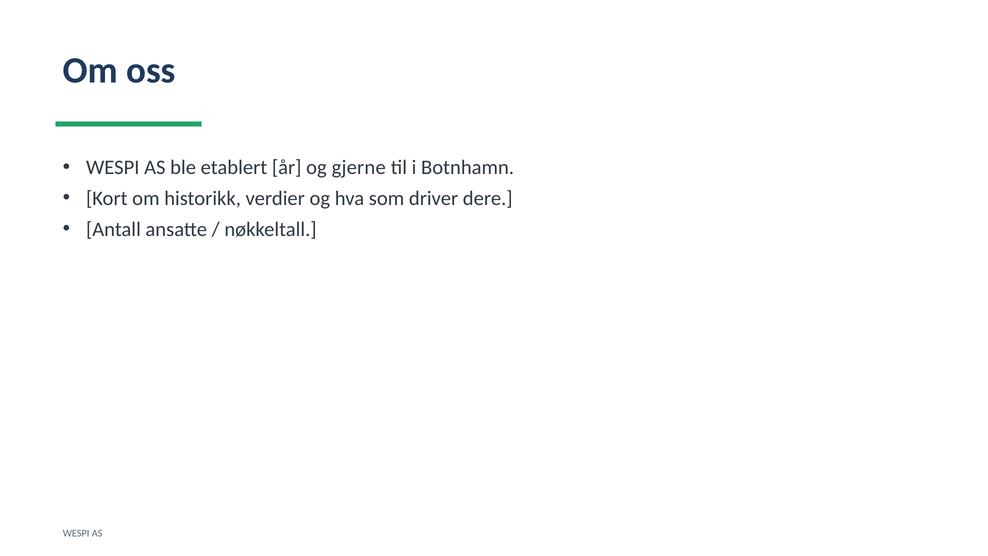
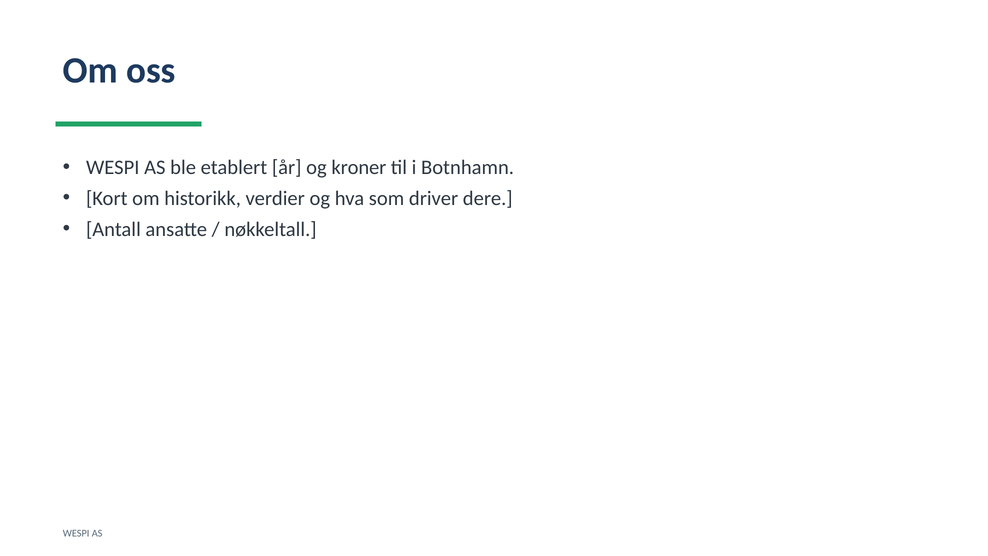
gjerne: gjerne -> kroner (359, 167)
